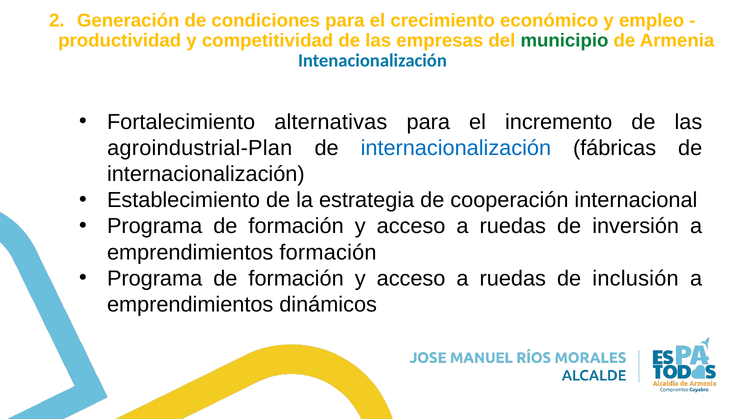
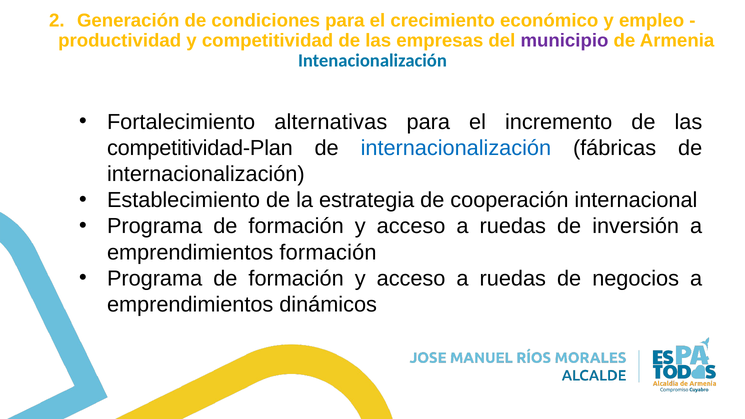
municipio colour: green -> purple (564, 41)
agroindustrial-Plan: agroindustrial-Plan -> competitividad-Plan (200, 148)
inclusión: inclusión -> negocios (636, 278)
